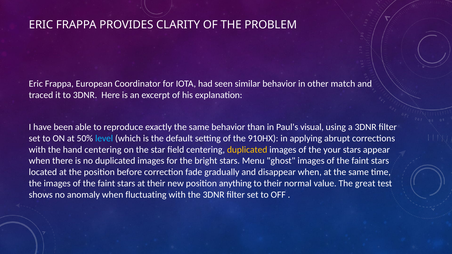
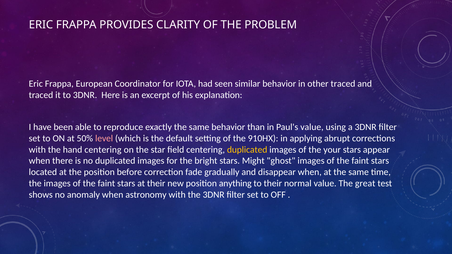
other match: match -> traced (343, 84)
Paul's visual: visual -> value (312, 127)
level colour: light blue -> pink (104, 138)
Menu: Menu -> Might (253, 161)
fluctuating: fluctuating -> astronomy (146, 195)
